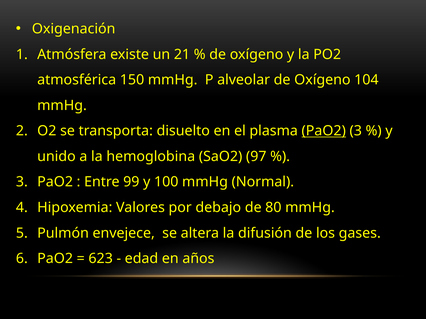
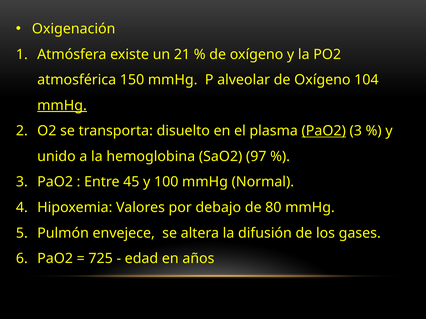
mmHg underline: none -> present (62, 106)
99: 99 -> 45 (131, 182)
623: 623 -> 725 (101, 259)
